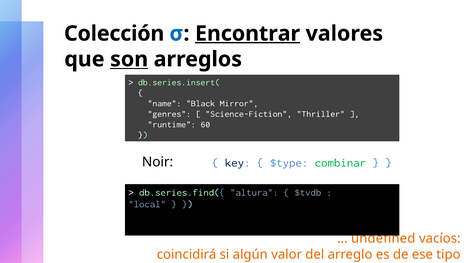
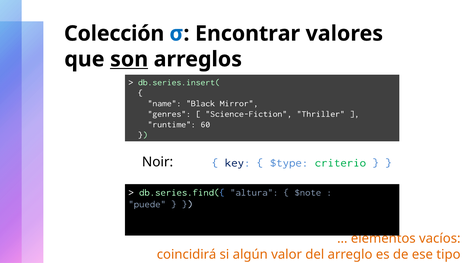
Encontrar underline: present -> none (248, 34)
combinar: combinar -> criterio (340, 162)
$tvdb: $tvdb -> $note (308, 192)
local: local -> puede (147, 204)
undefined: undefined -> elementos (383, 238)
